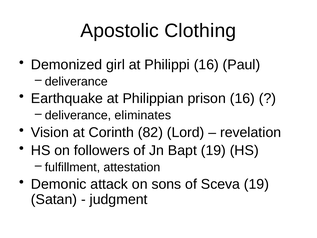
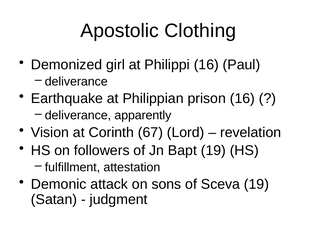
eliminates: eliminates -> apparently (143, 115)
82: 82 -> 67 (150, 132)
